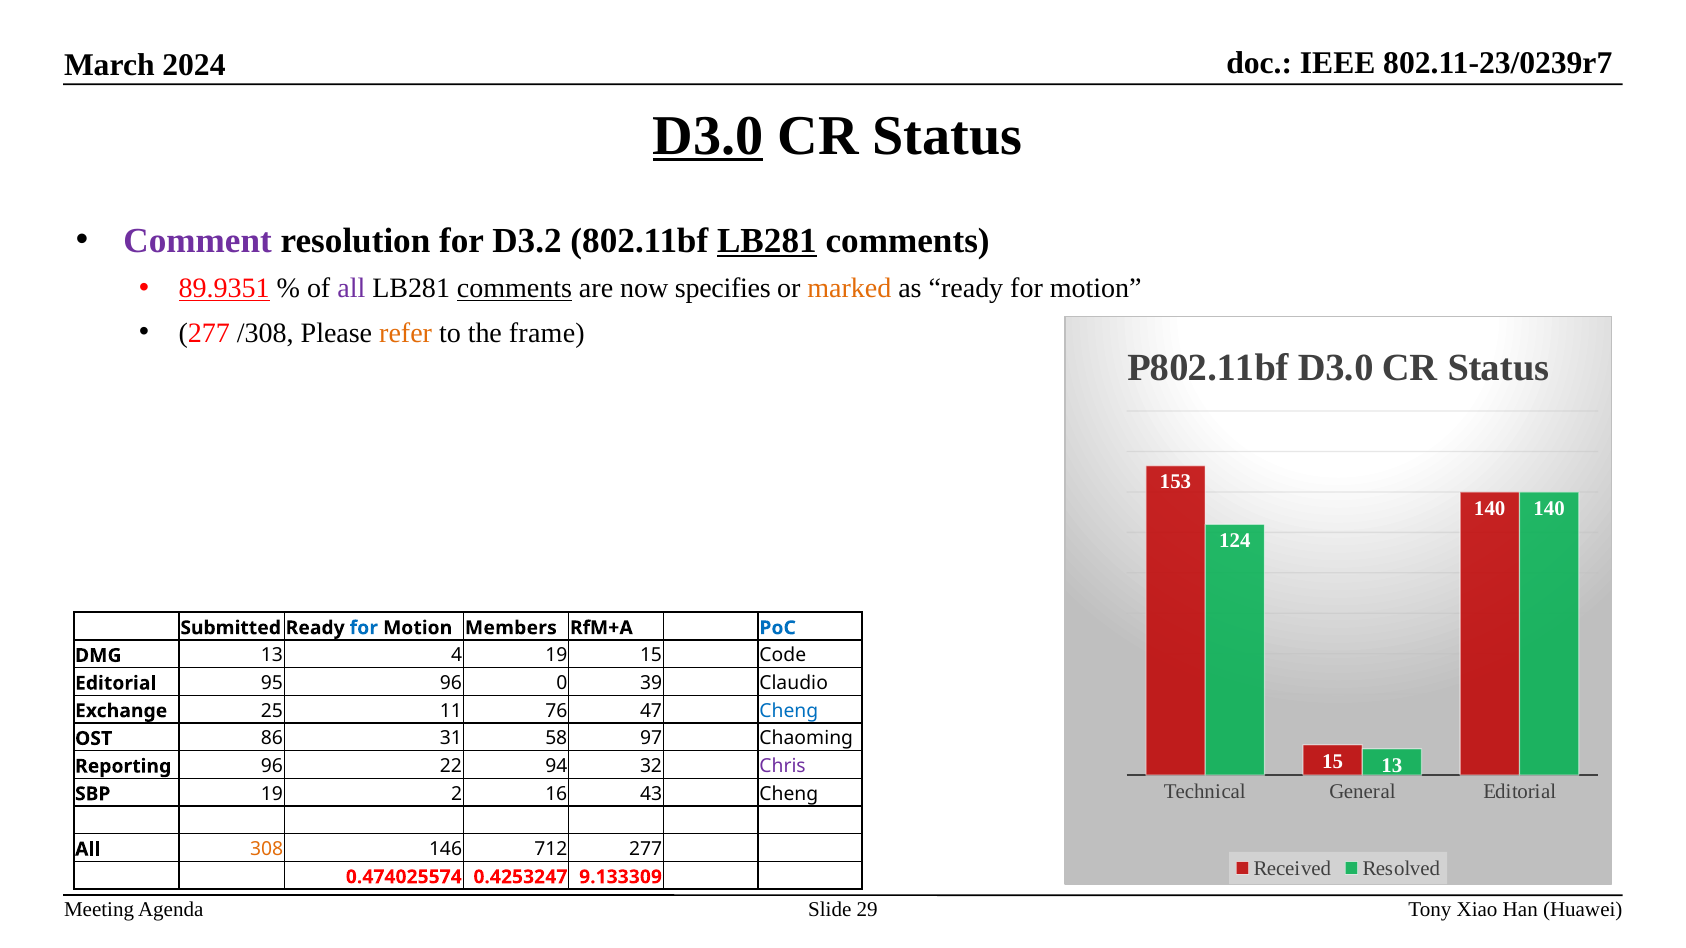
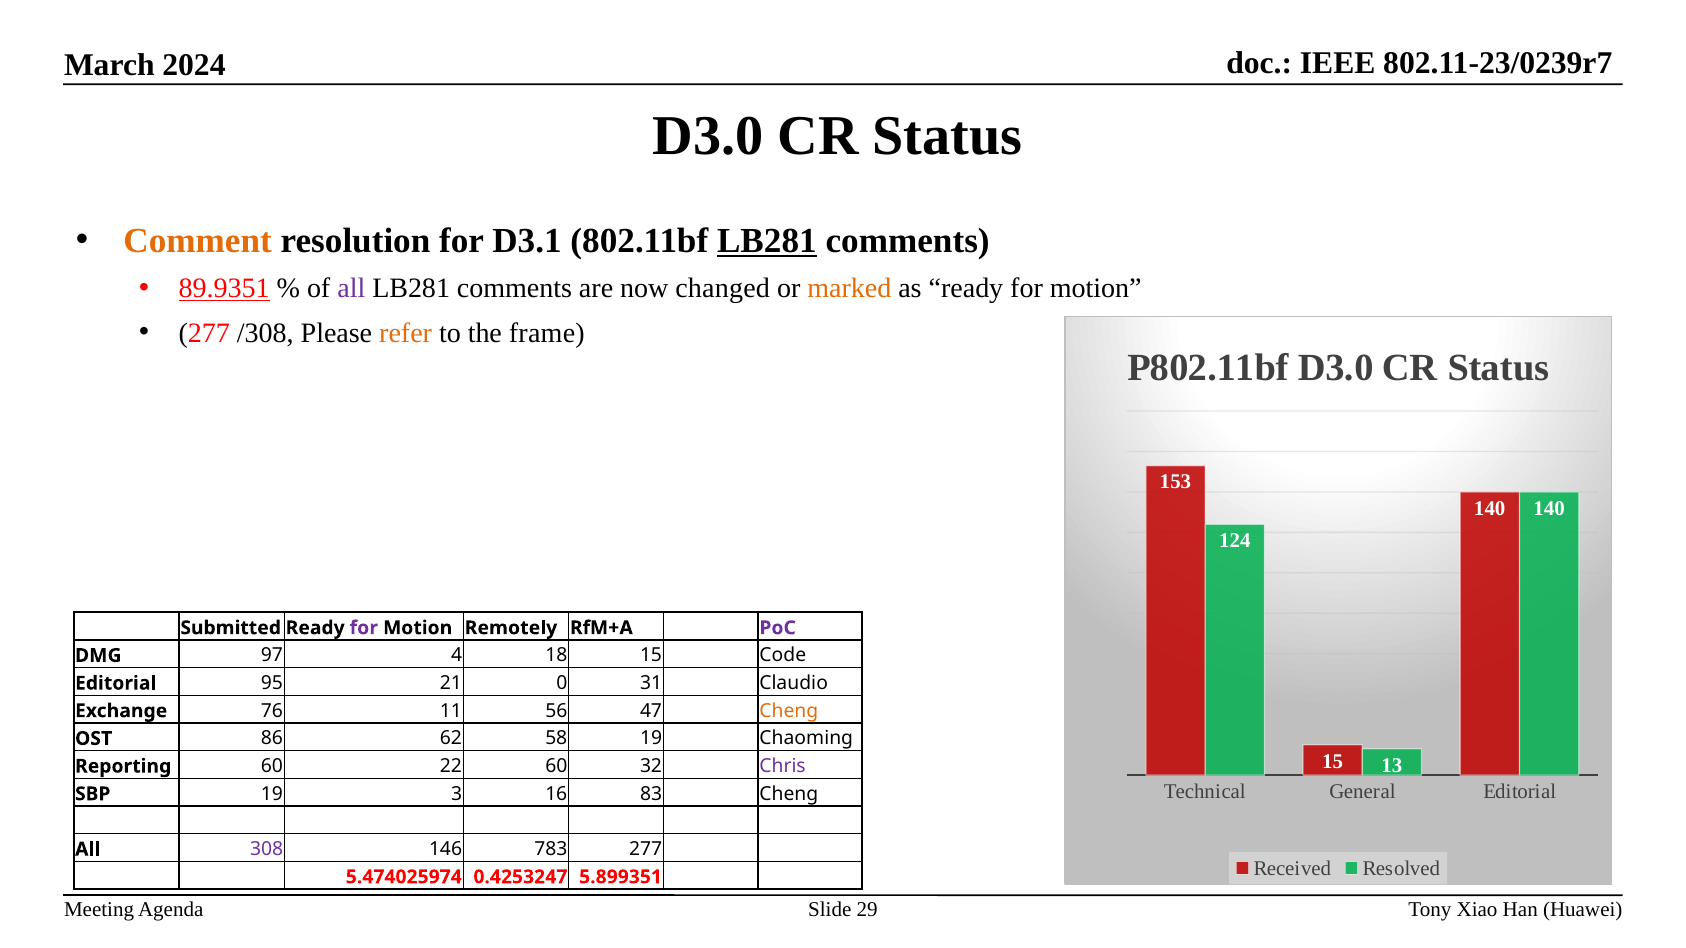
D3.0 underline: present -> none (708, 136)
Comment colour: purple -> orange (198, 241)
D3.2: D3.2 -> D3.1 (527, 241)
comments underline: present -> none (514, 289)
specifies: specifies -> changed (723, 289)
for colour: blue -> purple (364, 628)
Members: Members -> Remotely (511, 628)
PoC colour: blue -> purple (778, 628)
DMG 13: 13 -> 97 (272, 656)
4 19: 19 -> 18 (556, 656)
95 96: 96 -> 21 (451, 683)
39: 39 -> 31 (651, 683)
25: 25 -> 76 (272, 711)
76: 76 -> 56 (556, 711)
Cheng colour: blue -> orange (789, 711)
31: 31 -> 62 (451, 739)
58 97: 97 -> 19 (651, 739)
Reporting 96: 96 -> 60 (272, 767)
22 94: 94 -> 60 (556, 767)
2: 2 -> 3 (457, 794)
43: 43 -> 83 (651, 794)
308 colour: orange -> purple (267, 850)
712: 712 -> 783 (551, 850)
0.474025574: 0.474025574 -> 5.474025974 (404, 877)
9.133309: 9.133309 -> 5.899351 (621, 877)
